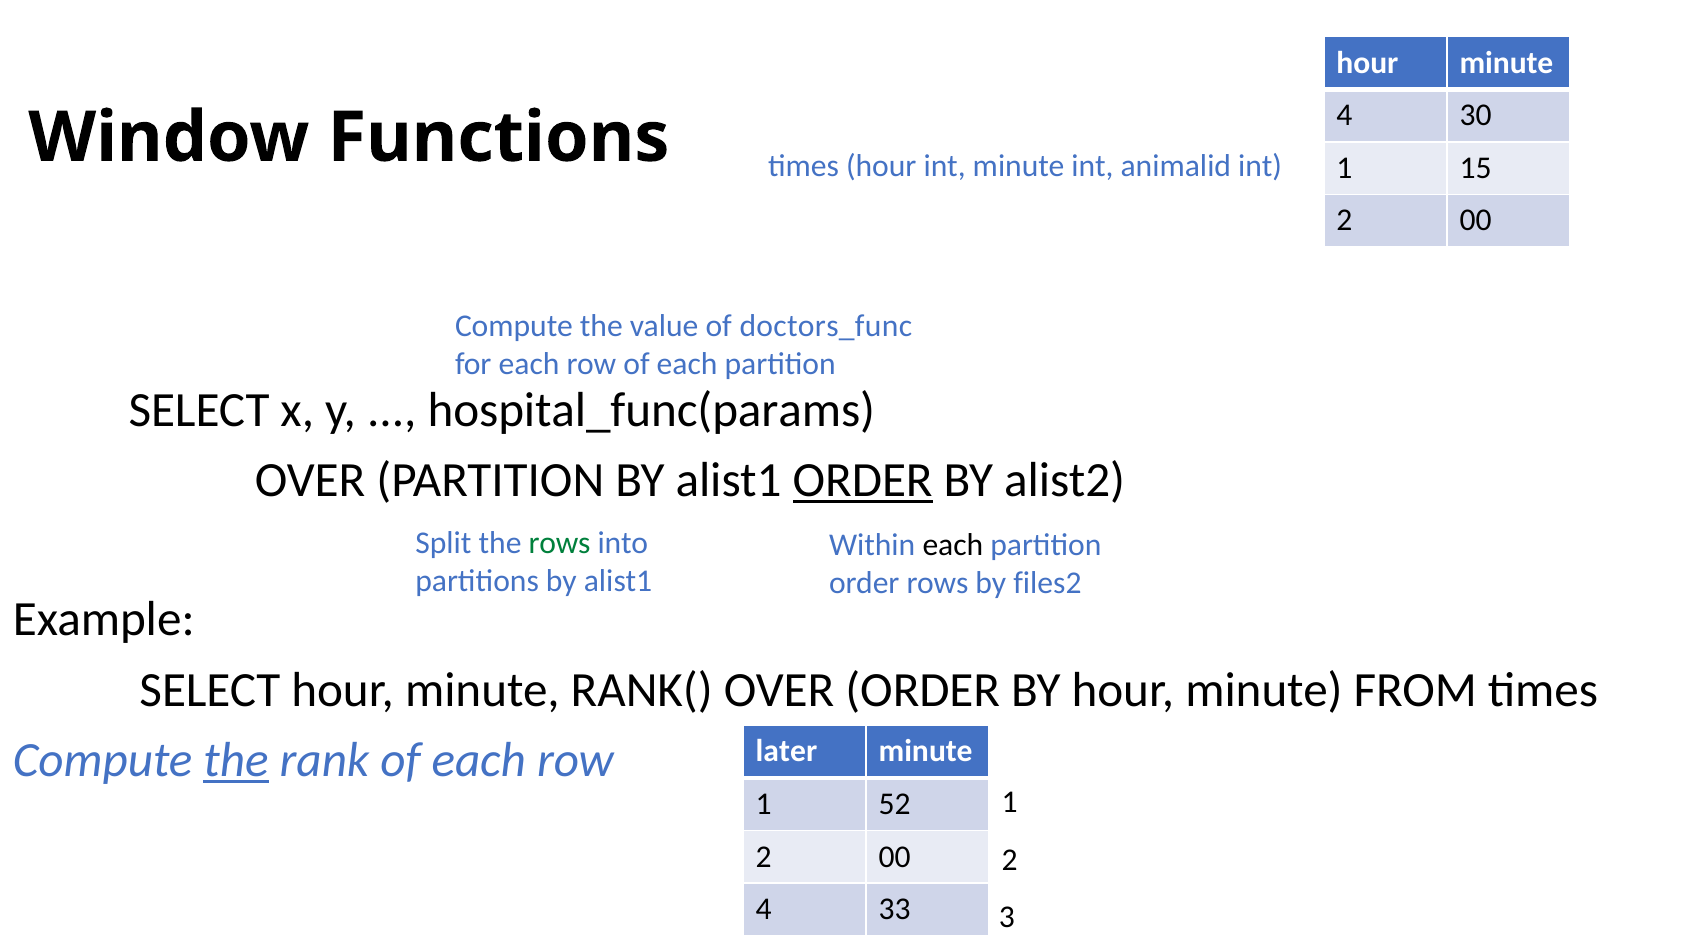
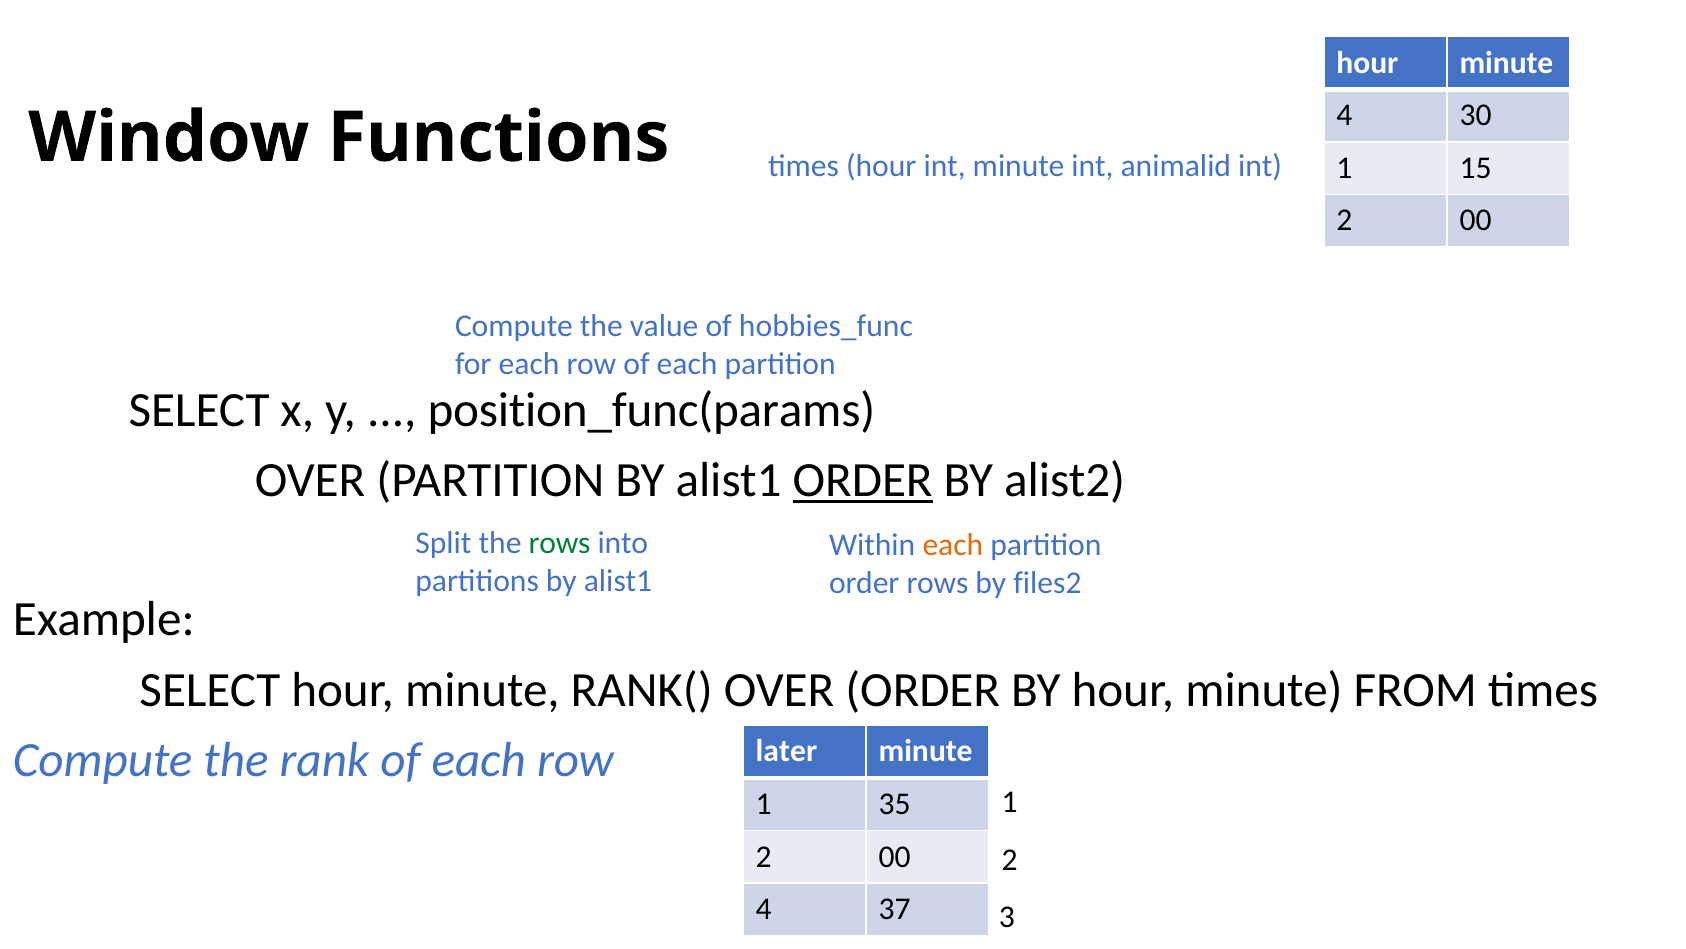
doctors_func: doctors_func -> hobbies_func (826, 326)
hospital_func(params: hospital_func(params -> position_func(params (651, 410)
each colour: black -> orange (953, 545)
the underline: present -> none (236, 760)
52: 52 -> 35 (895, 803)
33: 33 -> 37 (895, 909)
